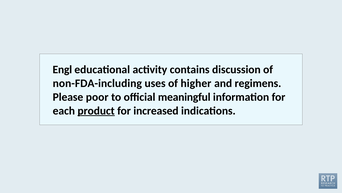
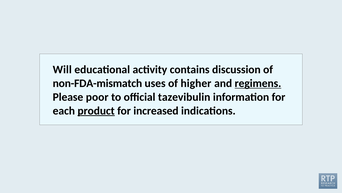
Engl: Engl -> Will (62, 69)
non-FDA-including: non-FDA-including -> non-FDA-mismatch (97, 83)
regimens underline: none -> present (258, 83)
meaningful: meaningful -> tazevibulin (184, 97)
